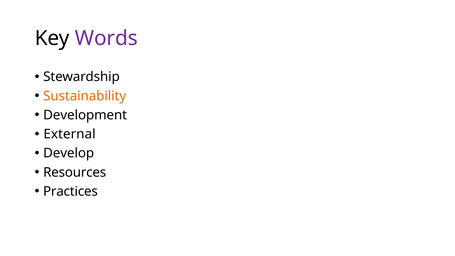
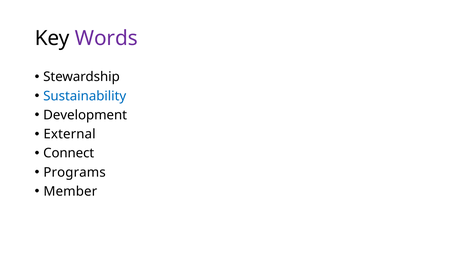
Sustainability colour: orange -> blue (85, 96)
Develop: Develop -> Connect (69, 153)
Resources: Resources -> Programs (75, 172)
Practices: Practices -> Member (70, 191)
